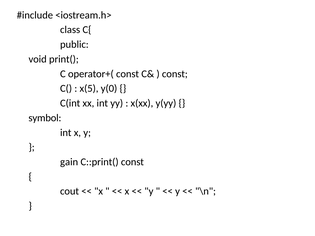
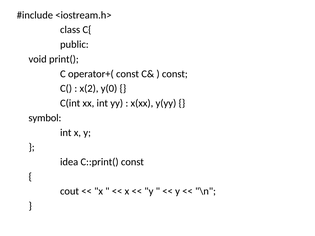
x(5: x(5 -> x(2 (89, 89)
gain: gain -> idea (69, 162)
